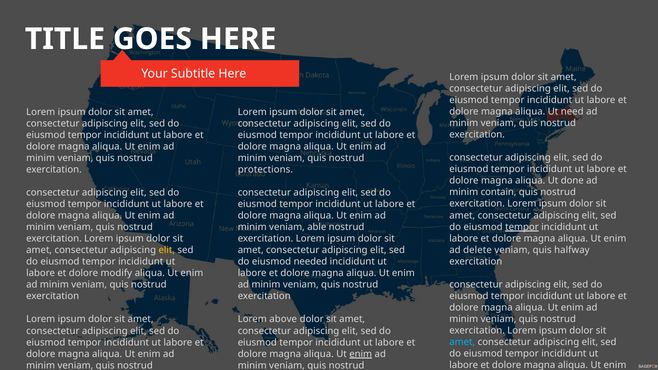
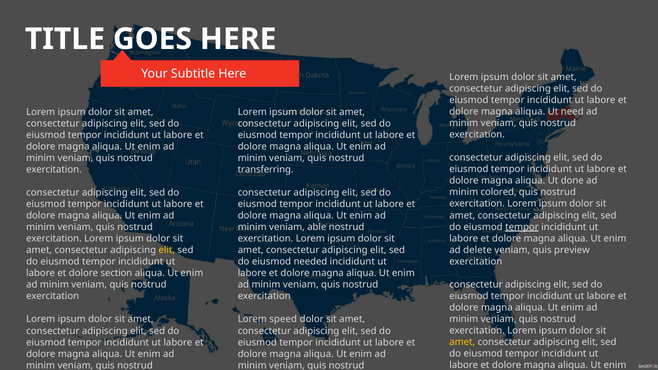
protections: protections -> transferring (266, 170)
contain: contain -> colored (499, 192)
halfway: halfway -> preview (572, 250)
modify: modify -> section (116, 273)
above: above -> speed (283, 319)
amet colour: light blue -> yellow (462, 342)
enim underline: present -> none (361, 354)
